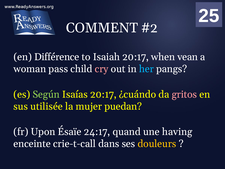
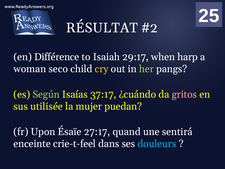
COMMENT: COMMENT -> RÉSULTAT (102, 28)
Isaiah 20:17: 20:17 -> 29:17 (135, 57)
vean: vean -> harp (188, 57)
pass: pass -> seco (58, 69)
cry colour: pink -> yellow (102, 69)
her colour: light blue -> light green (146, 69)
Isaías 20:17: 20:17 -> 37:17 (103, 94)
24:17: 24:17 -> 27:17 (97, 132)
having: having -> sentirá (177, 132)
crie-t-call: crie-t-call -> crie-t-feel (74, 144)
douleurs colour: yellow -> light blue (157, 144)
